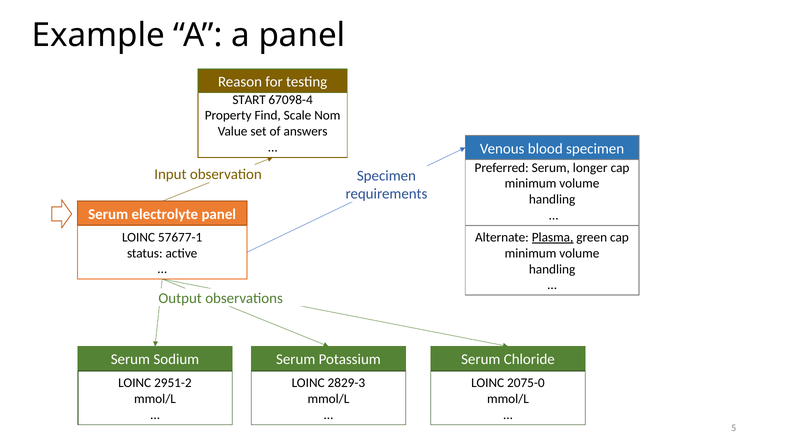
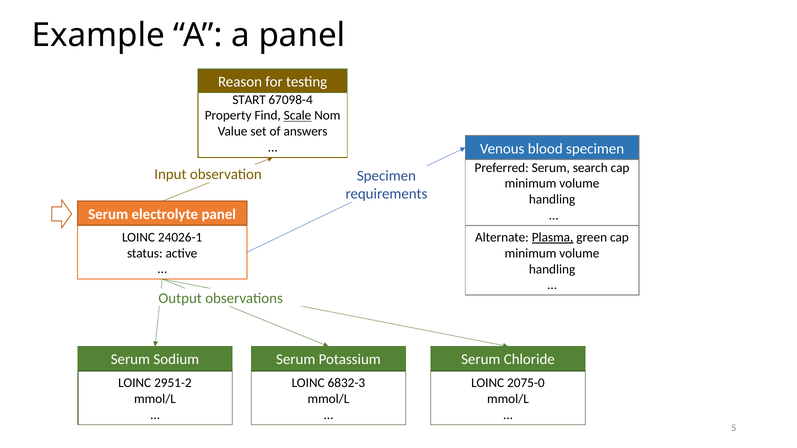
Scale underline: none -> present (298, 116)
longer: longer -> search (590, 168)
57677-1: 57677-1 -> 24026-1 (180, 237)
2829-3: 2829-3 -> 6832-3 (346, 383)
